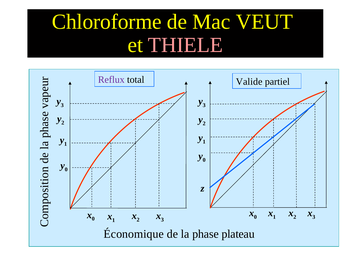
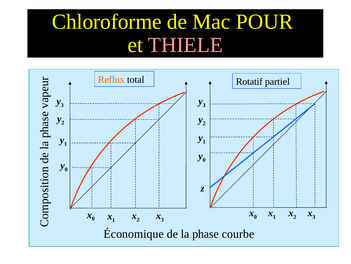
VEUT: VEUT -> POUR (264, 22)
Reflux colour: purple -> orange (111, 79)
Valide: Valide -> Rotatif (249, 81)
plateau: plateau -> courbe (238, 233)
